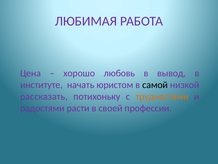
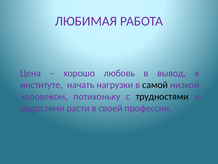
юристом: юристом -> нагрузки (115, 85)
рассказать: рассказать -> человеком (44, 96)
трудностями colour: orange -> black (162, 96)
